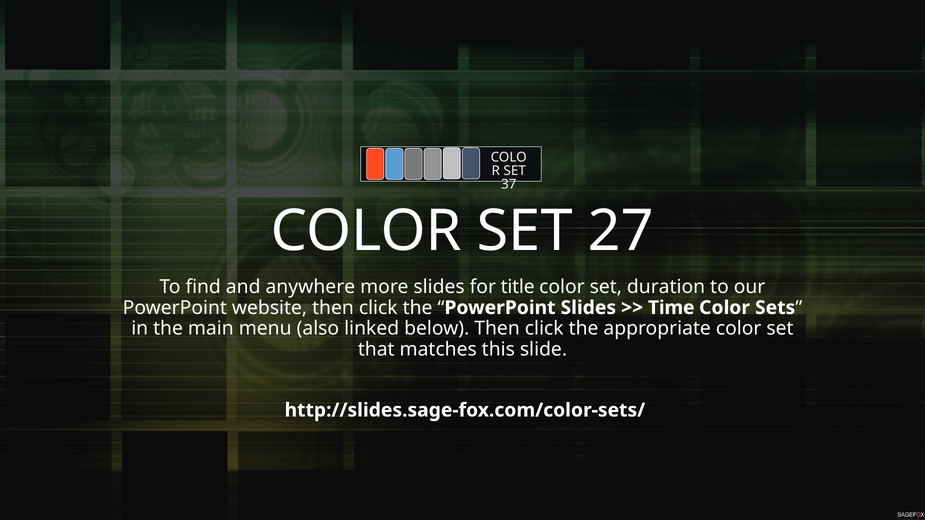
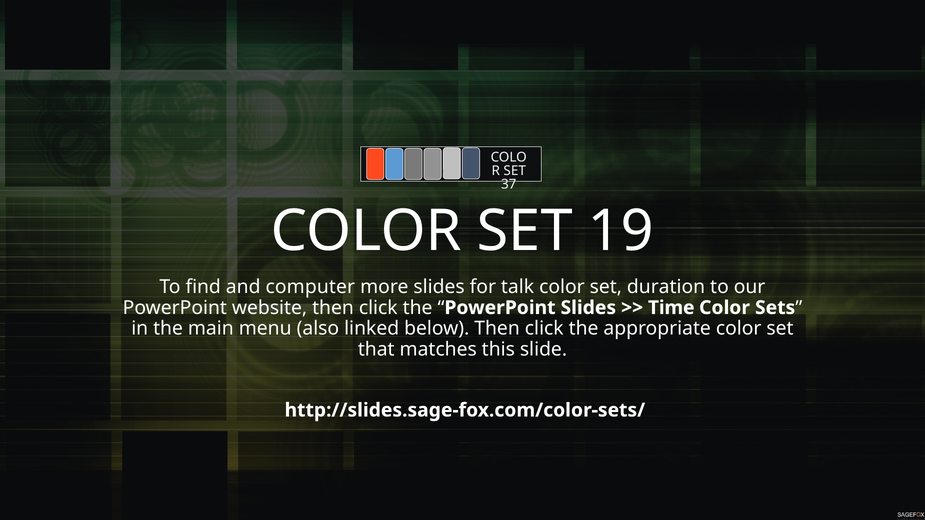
27: 27 -> 19 (621, 231)
anywhere: anywhere -> computer (310, 287)
title: title -> talk (518, 287)
